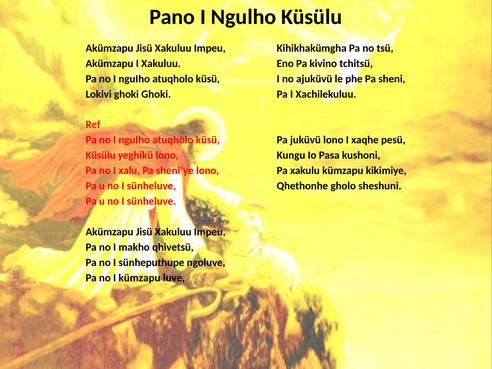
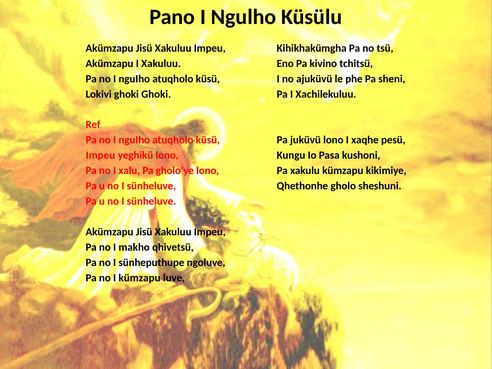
Küsülu: Küsülu -> Impeu (100, 155)
sheni’ye: sheni’ye -> gholo’ye (175, 171)
